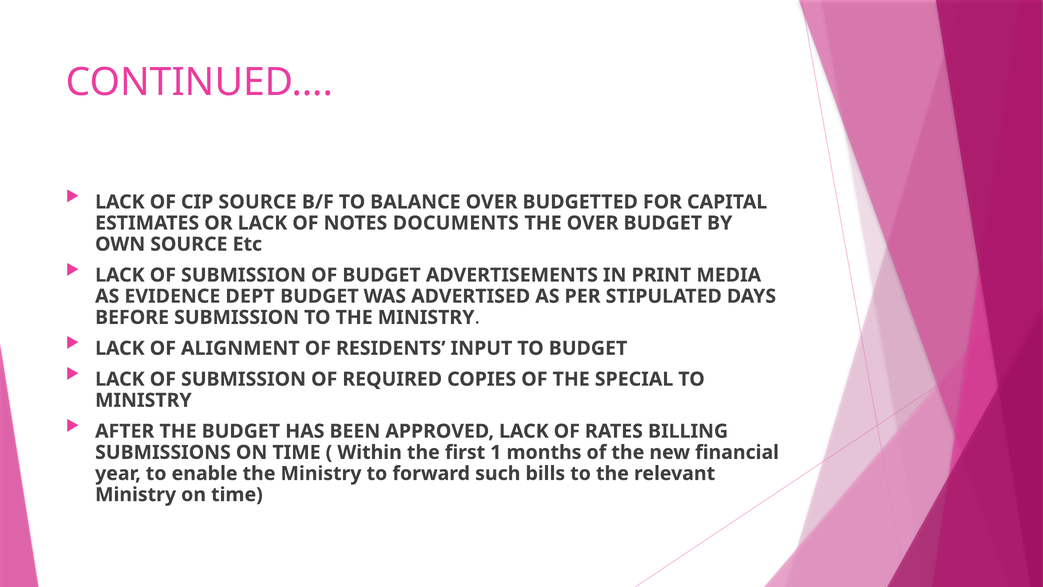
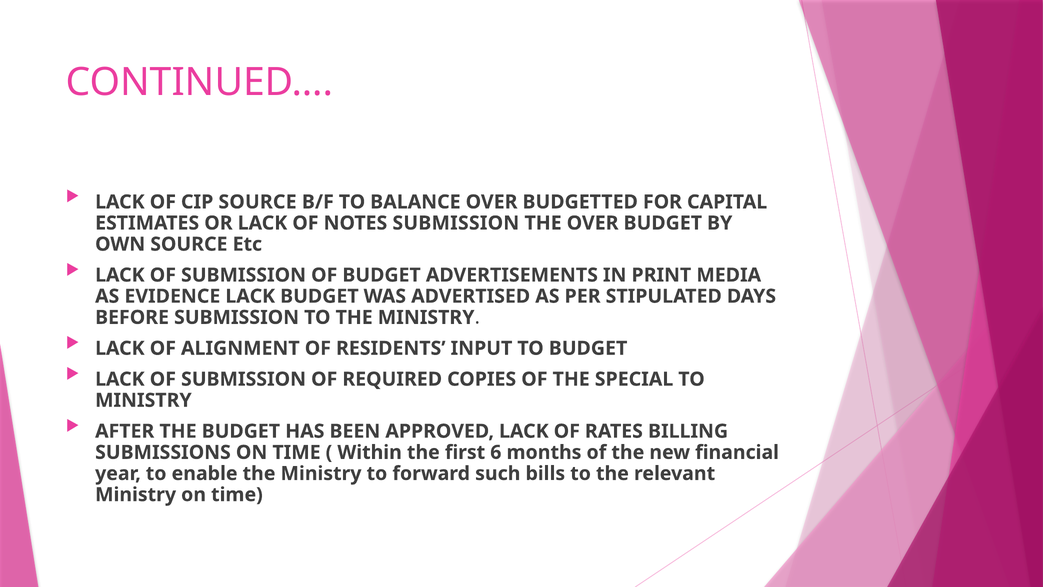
NOTES DOCUMENTS: DOCUMENTS -> SUBMISSION (456, 223)
EVIDENCE DEPT: DEPT -> LACK (250, 296)
1: 1 -> 6 (496, 452)
